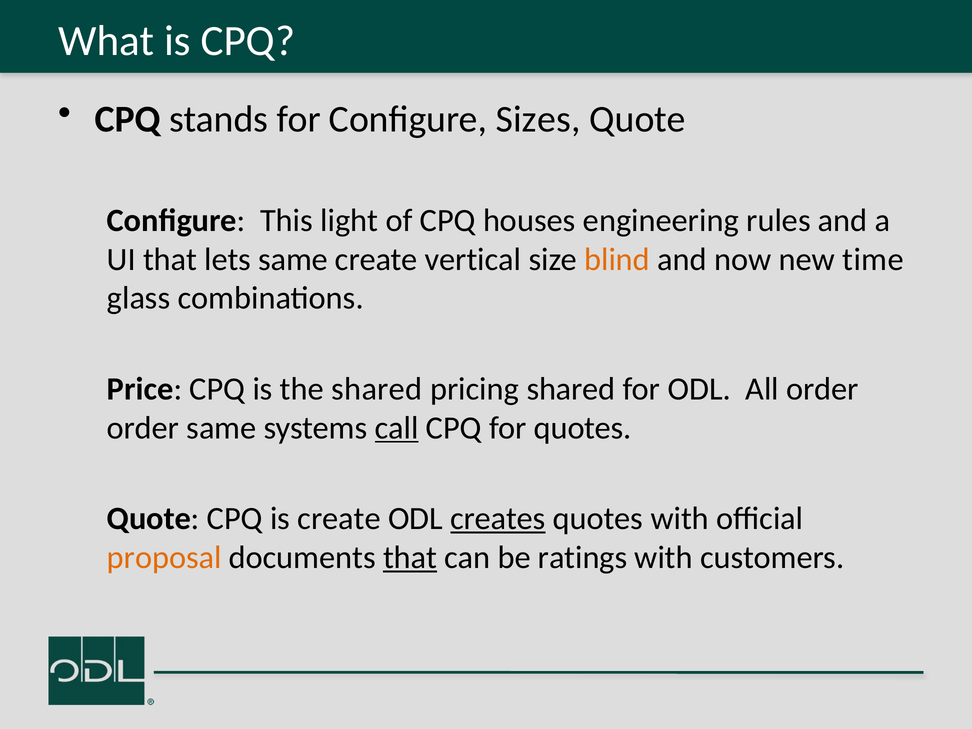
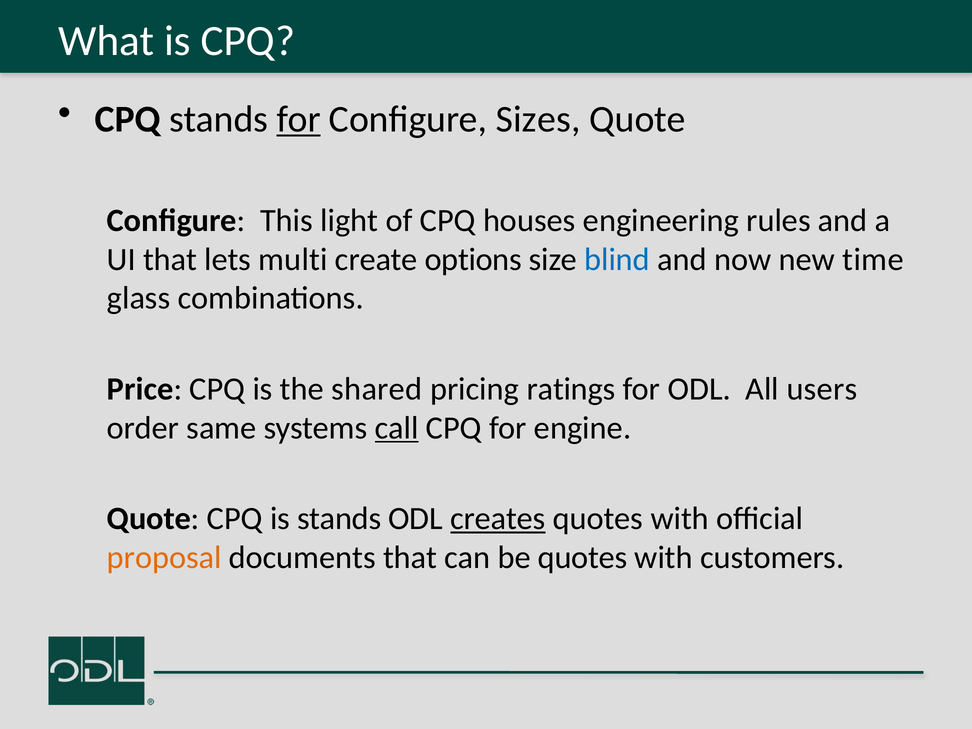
for underline: none -> present (299, 119)
lets same: same -> multi (293, 259)
vertical: vertical -> options (473, 259)
blind colour: orange -> blue (617, 259)
pricing shared: shared -> ratings (571, 389)
All order: order -> users (822, 389)
for quotes: quotes -> engine (583, 428)
is create: create -> stands (339, 519)
that underline: present -> none (410, 557)
be ratings: ratings -> quotes (583, 557)
